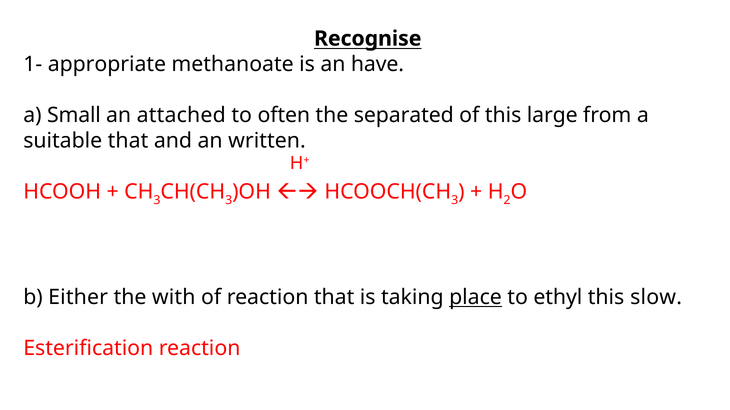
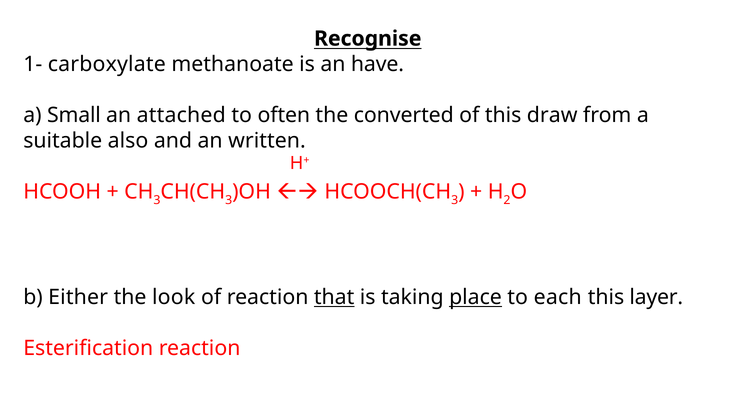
appropriate: appropriate -> carboxylate (107, 64)
separated: separated -> converted (404, 115)
large: large -> draw (552, 115)
suitable that: that -> also (128, 141)
with: with -> look (174, 298)
that underline: none -> present (334, 298)
ethyl: ethyl -> each (558, 298)
slow: slow -> layer (656, 298)
